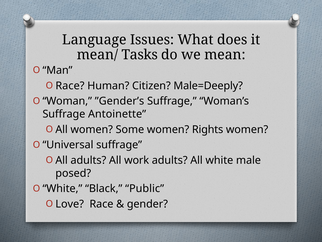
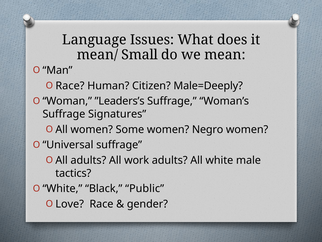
Tasks: Tasks -> Small (140, 55)
”Gender’s: ”Gender’s -> ”Leaders’s (120, 101)
Antoinette: Antoinette -> Signatures (117, 114)
Rights: Rights -> Negro (208, 129)
posed: posed -> tactics (73, 173)
